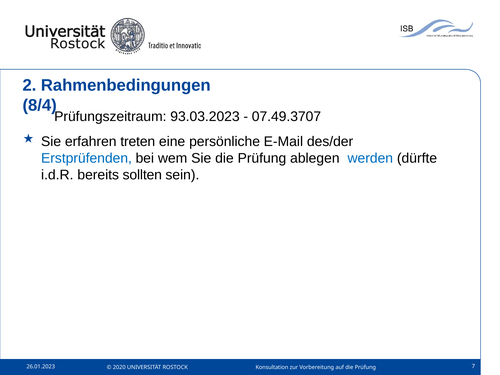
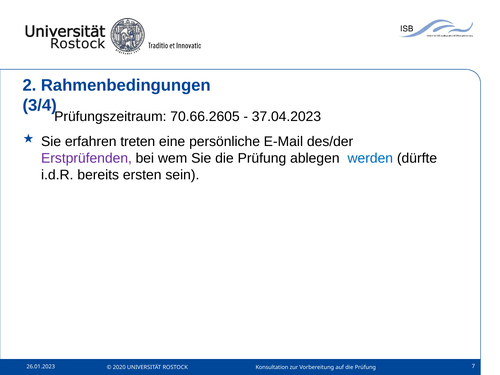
8/4: 8/4 -> 3/4 (40, 105)
93.03.2023: 93.03.2023 -> 70.66.2605 (205, 117)
07.49.3707: 07.49.3707 -> 37.04.2023 (286, 117)
Erstprüfenden colour: blue -> purple (86, 158)
sollten: sollten -> ersten (142, 175)
